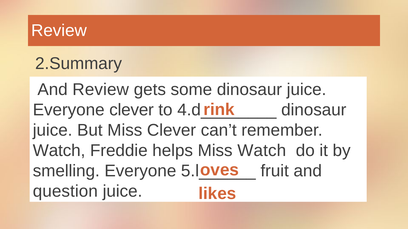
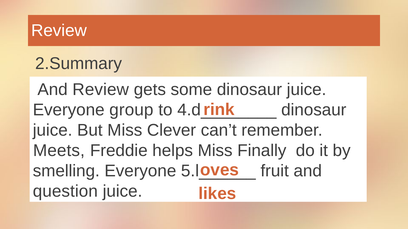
Everyone clever: clever -> group (131, 110)
Watch: Watch -> Meets (59, 151)
Miss Watch: Watch -> Finally (262, 151)
